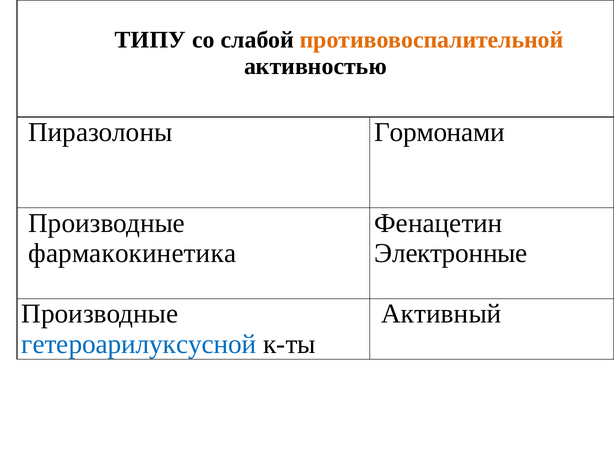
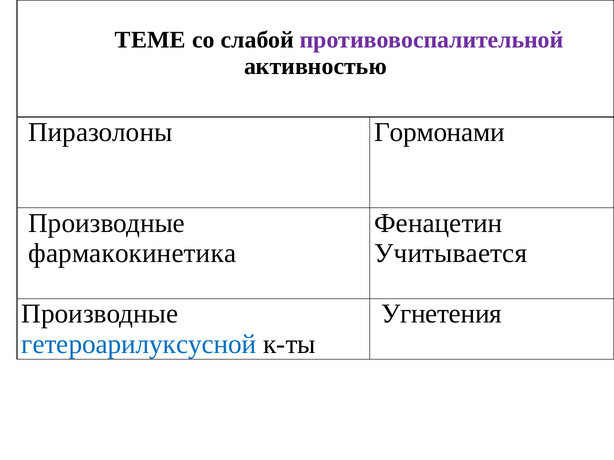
ТИПУ: ТИПУ -> ТЕМЕ (150, 40)
противовоспалительной colour: orange -> purple (432, 40)
Электронные: Электронные -> Учитывается (451, 254)
Активный: Активный -> Угнетения (442, 314)
